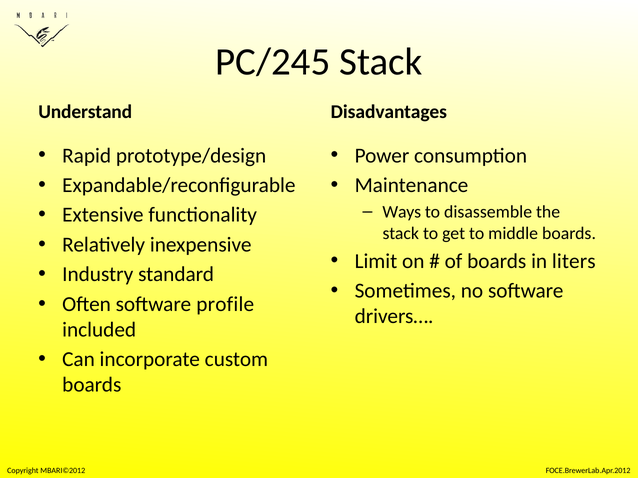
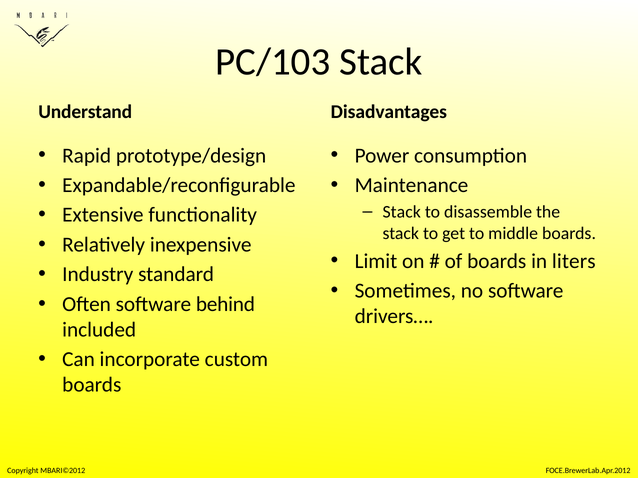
PC/245: PC/245 -> PC/103 (273, 62)
Ways: Ways -> Stack (402, 212)
profile: profile -> behind (225, 304)
